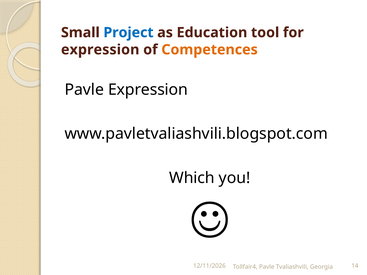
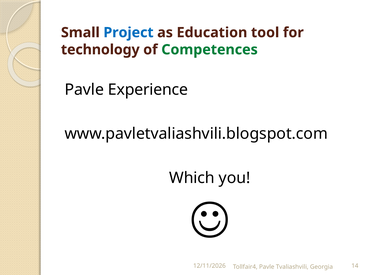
expression: expression -> technology (100, 50)
Competences colour: orange -> green (210, 50)
Pavle Expression: Expression -> Experience (148, 90)
